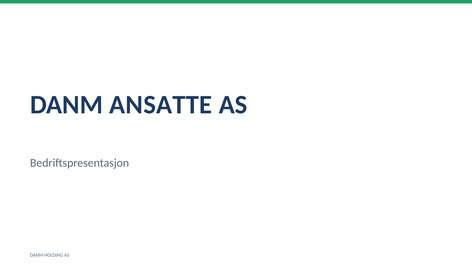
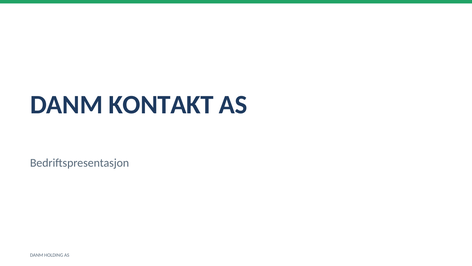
ANSATTE: ANSATTE -> KONTAKT (161, 105)
